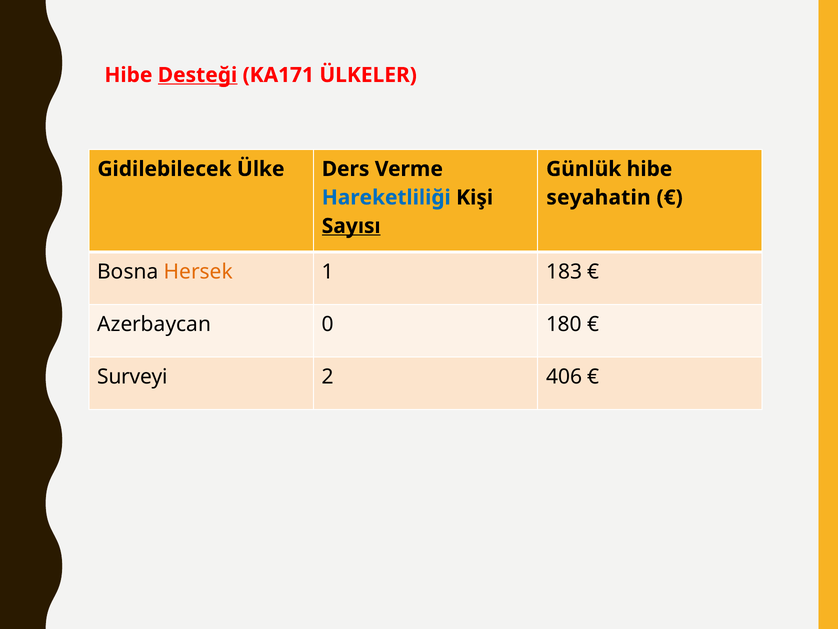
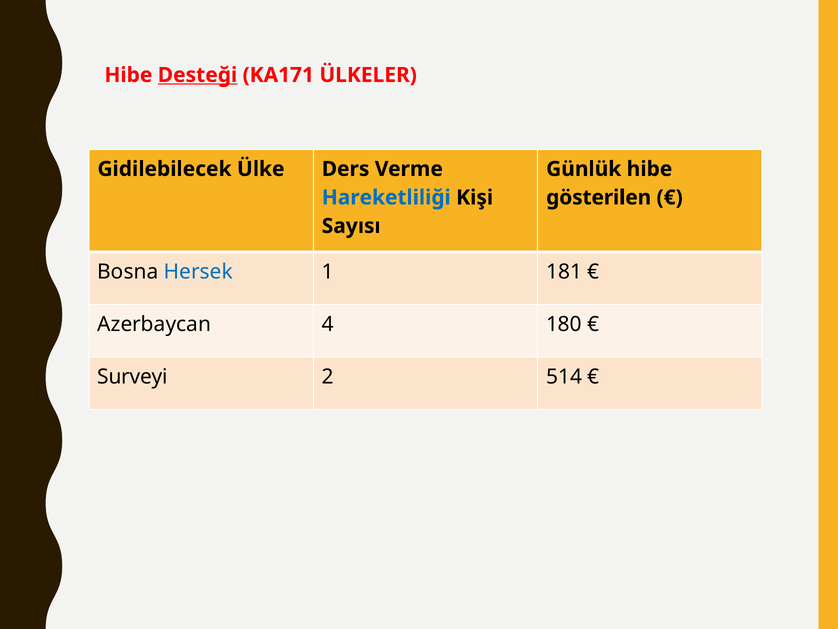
seyahatin: seyahatin -> gösterilen (599, 197)
Sayısı underline: present -> none (351, 226)
Hersek colour: orange -> blue (198, 272)
183: 183 -> 181 (564, 272)
0: 0 -> 4 (328, 324)
406: 406 -> 514 (564, 376)
